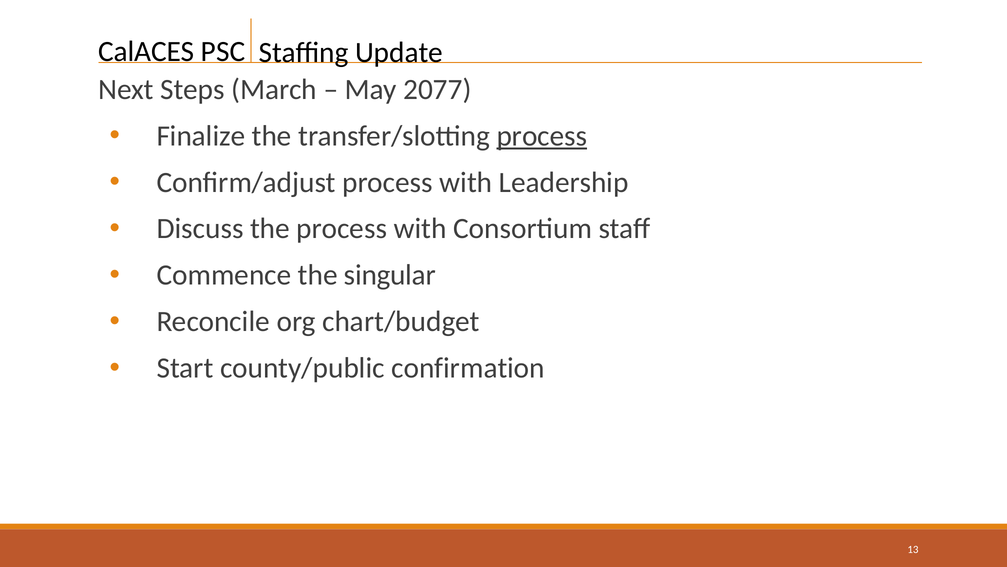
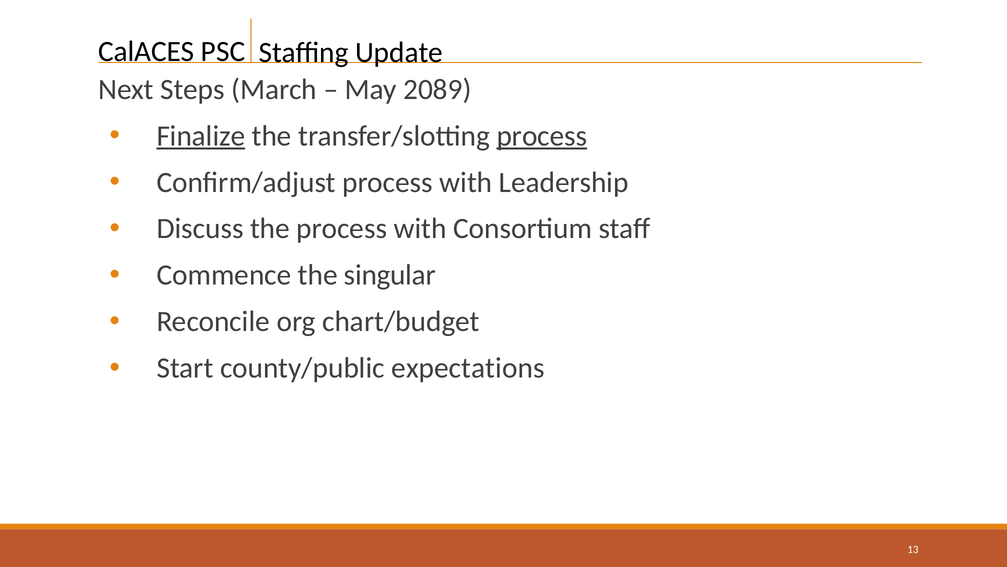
2077: 2077 -> 2089 (437, 89)
Finalize underline: none -> present (201, 136)
confirmation: confirmation -> expectations (468, 368)
